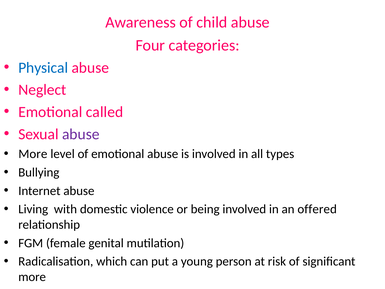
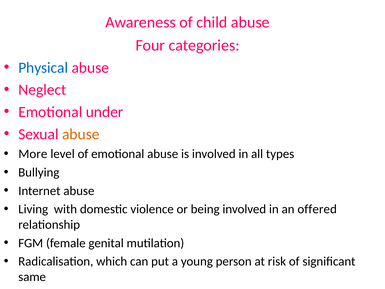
called: called -> under (105, 112)
abuse colour: purple -> orange (81, 134)
more: more -> same (32, 277)
